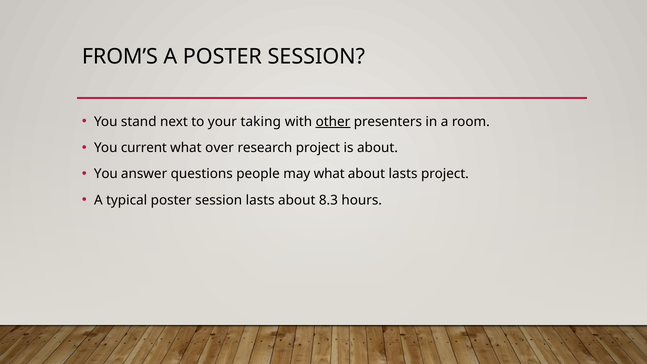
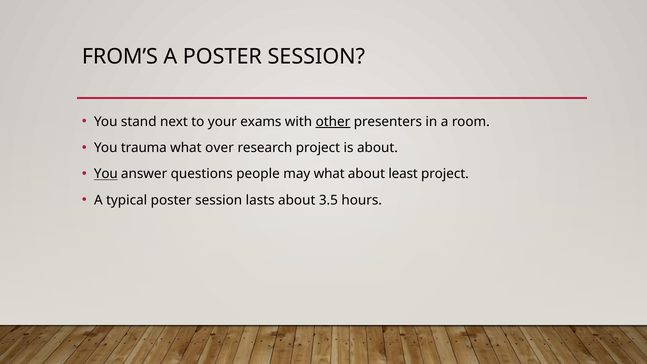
taking: taking -> exams (261, 122)
current: current -> trauma (144, 148)
You underline: none -> present (106, 174)
about lasts: lasts -> least (403, 174)
8.3: 8.3 -> 3.5 (328, 200)
